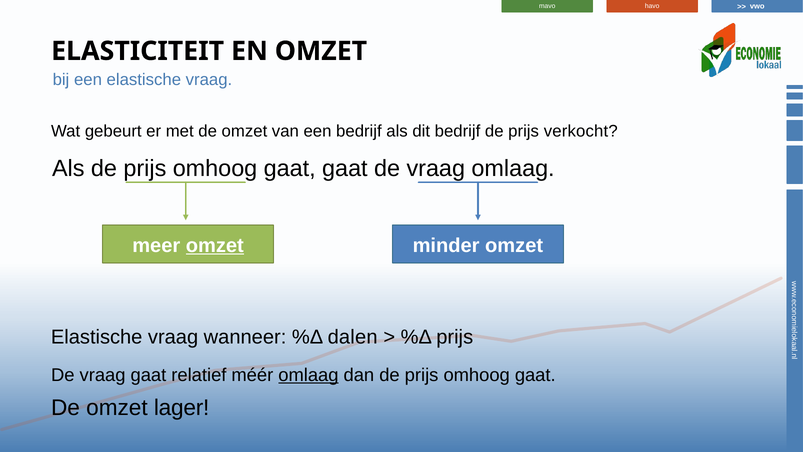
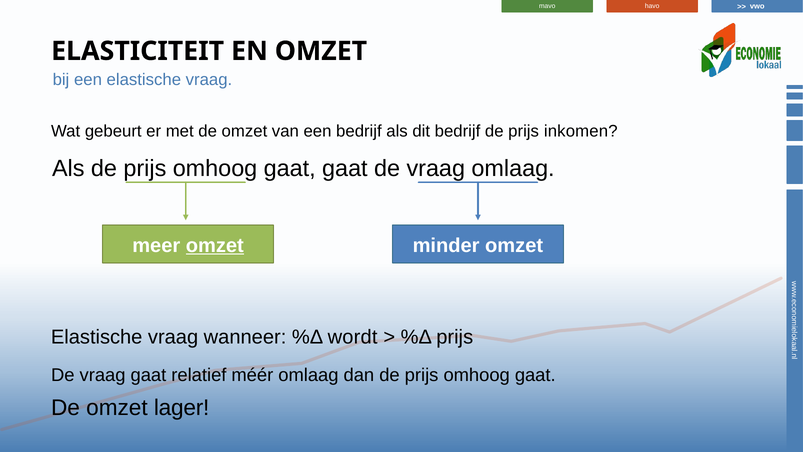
verkocht: verkocht -> inkomen (581, 131)
dalen: dalen -> wordt (353, 337)
omlaag underline: present -> none (308, 375)
